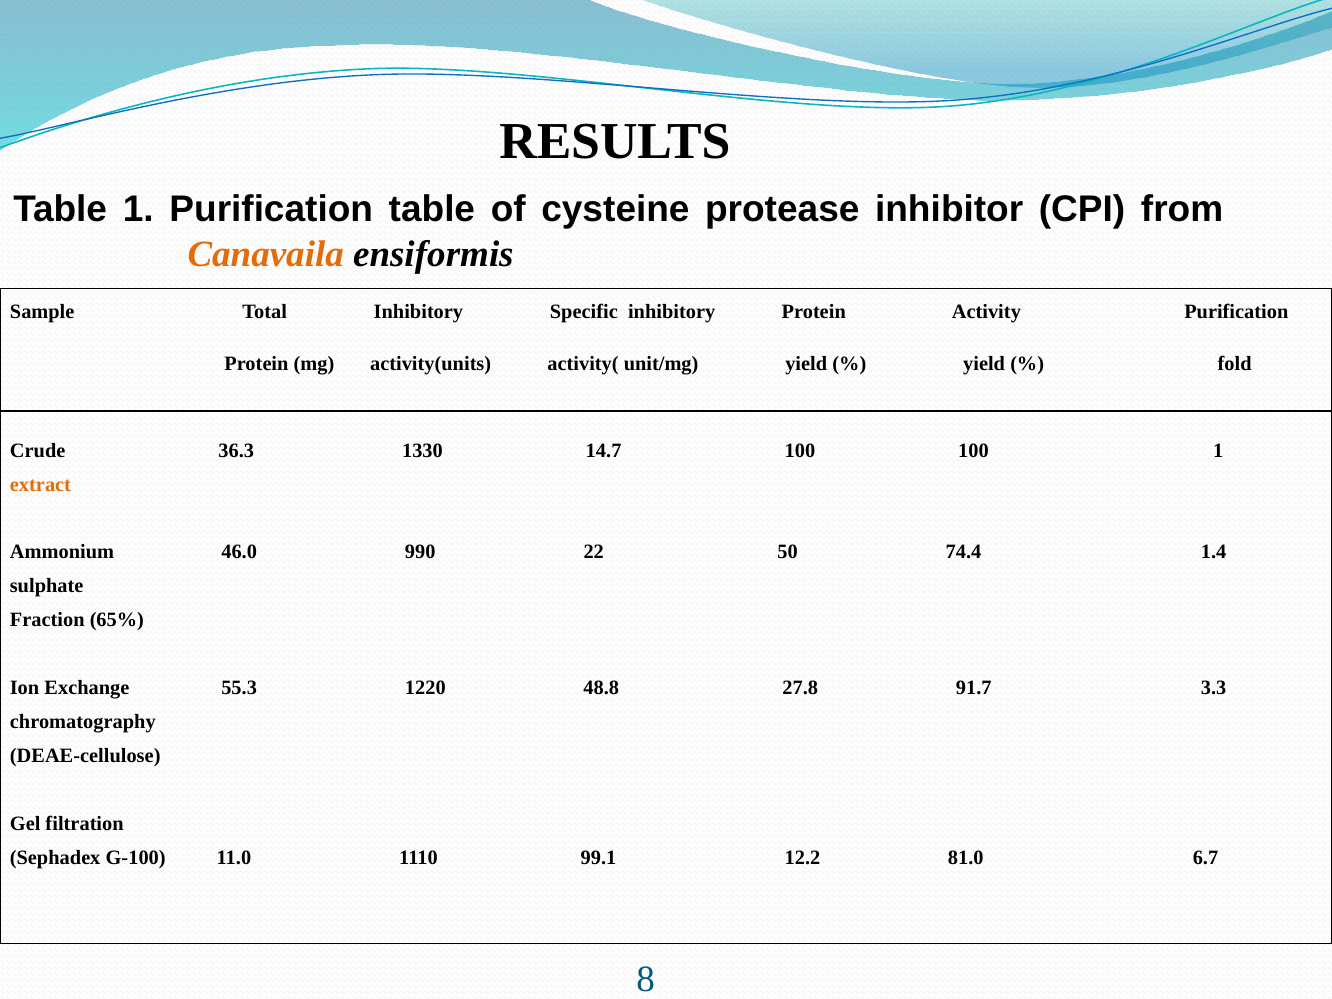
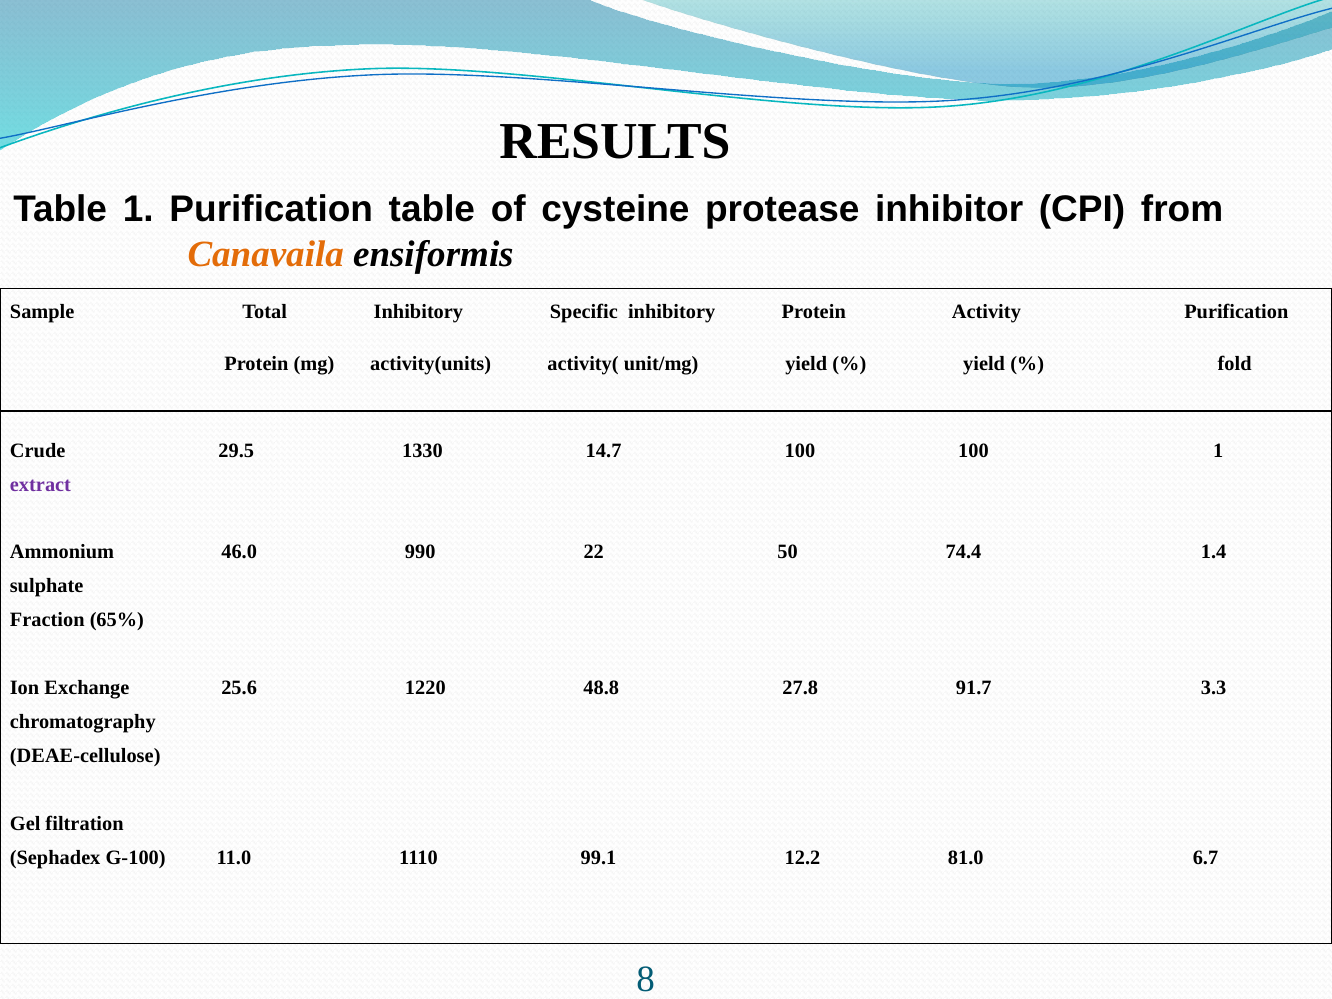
36.3: 36.3 -> 29.5 (236, 450)
extract colour: orange -> purple (40, 484)
55.3: 55.3 -> 25.6 (239, 688)
